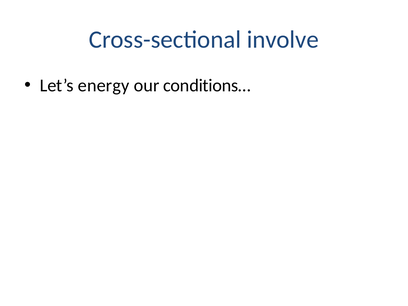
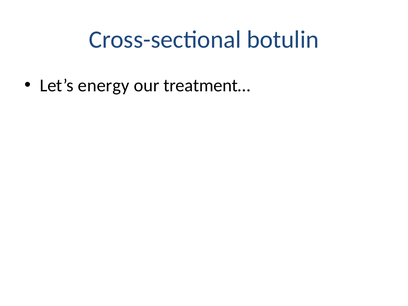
involve: involve -> botulin (283, 39)
conditions…: conditions… -> treatment… (207, 86)
